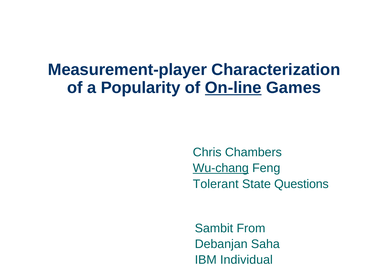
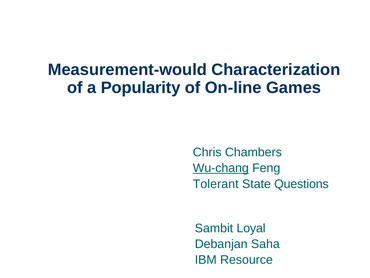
Measurement-player: Measurement-player -> Measurement-would (127, 70)
On-line underline: present -> none (233, 87)
From: From -> Loyal (251, 228)
Individual: Individual -> Resource (246, 259)
